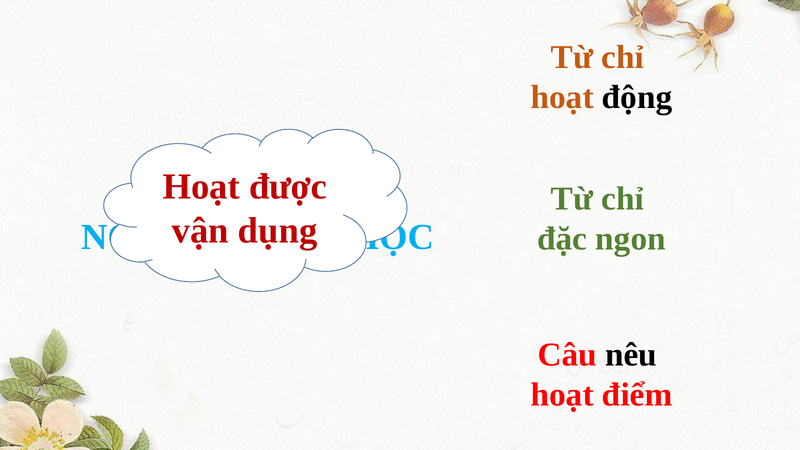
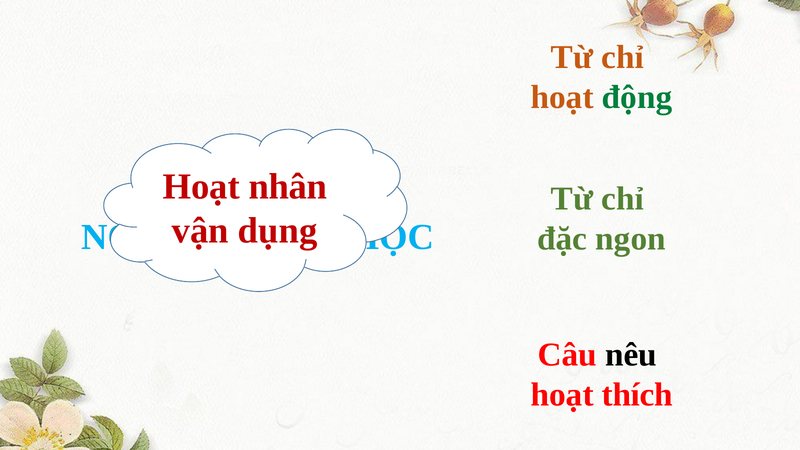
động colour: black -> green (637, 97)
được: được -> nhân (288, 187)
điểm: điểm -> thích (637, 395)
